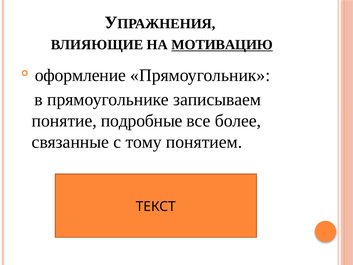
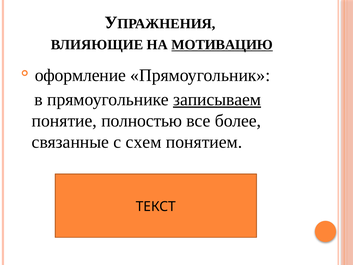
записываем underline: none -> present (217, 99)
подробные: подробные -> полностью (142, 121)
тому: тому -> схем (144, 142)
